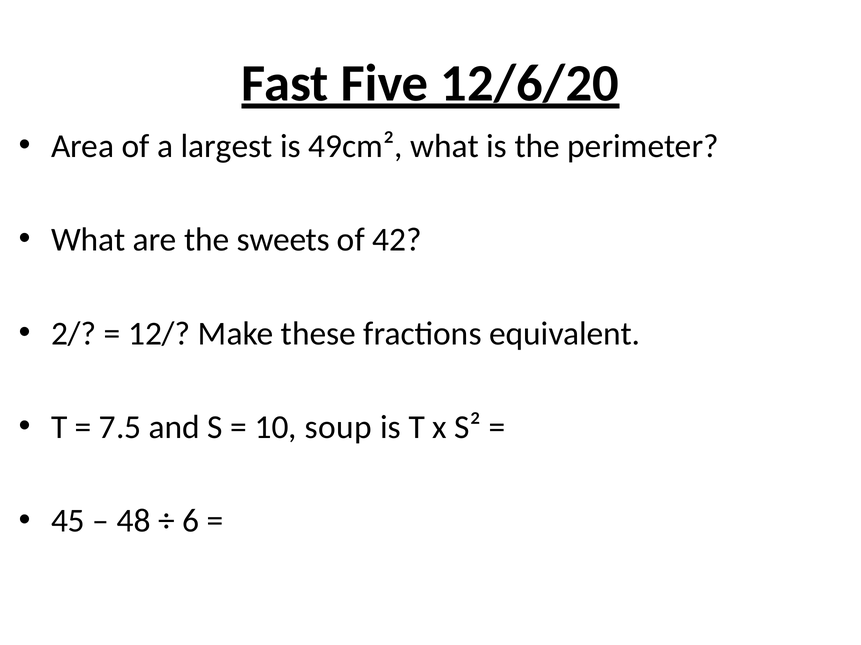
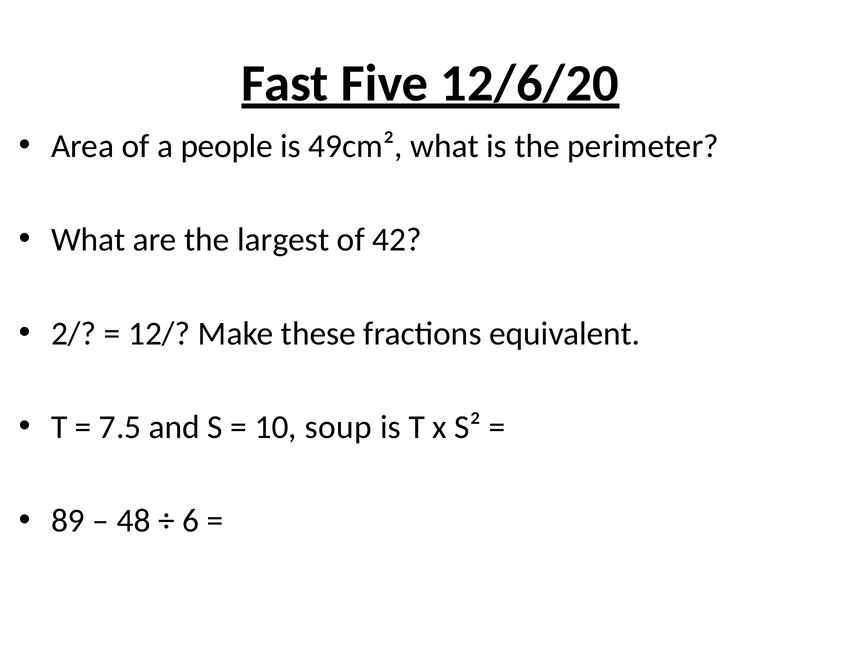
largest: largest -> people (227, 146)
sweets: sweets -> largest (283, 240)
45: 45 -> 89 (68, 522)
